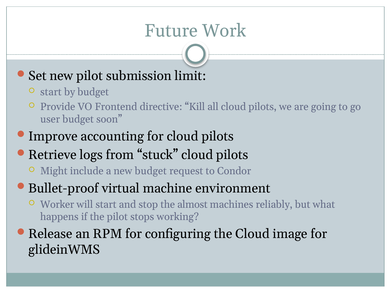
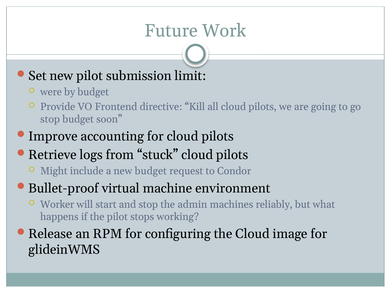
start: start -> were (51, 92)
user: user -> stop (50, 119)
almost: almost -> admin (192, 205)
